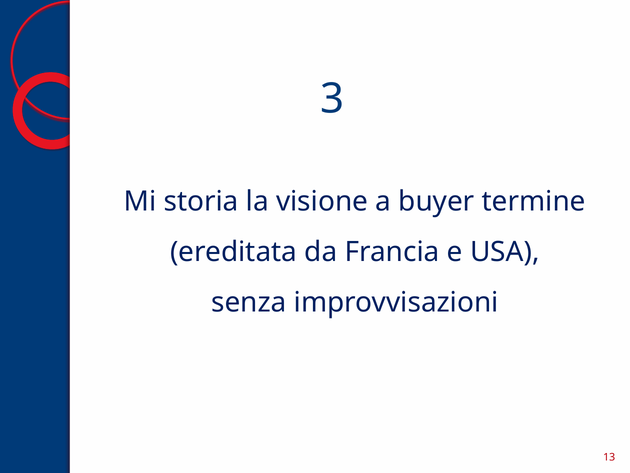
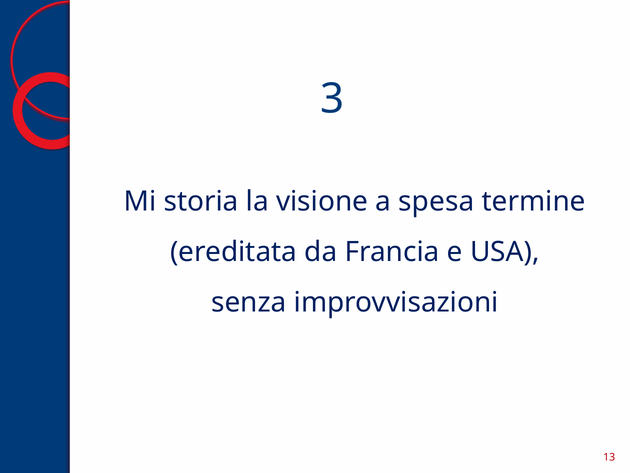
buyer: buyer -> spesa (436, 201)
